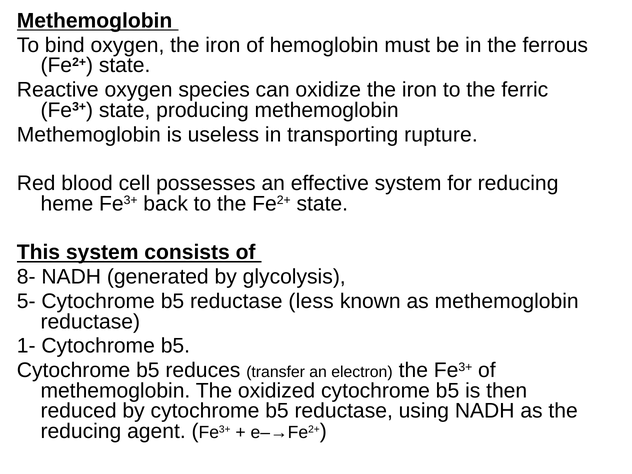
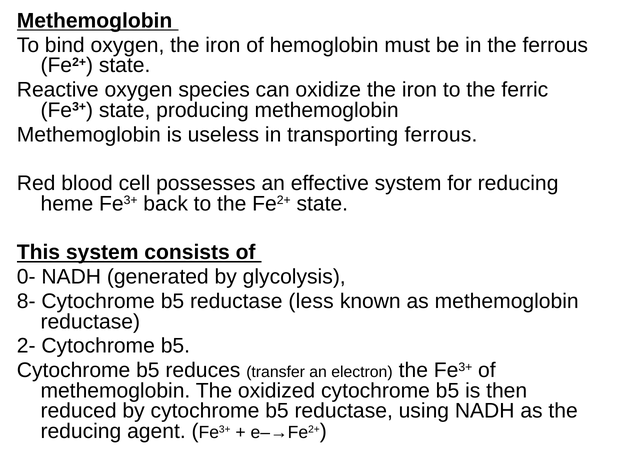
transporting rupture: rupture -> ferrous (441, 135)
8-: 8- -> 0- (26, 277)
5-: 5- -> 8- (26, 301)
1-: 1- -> 2- (26, 346)
